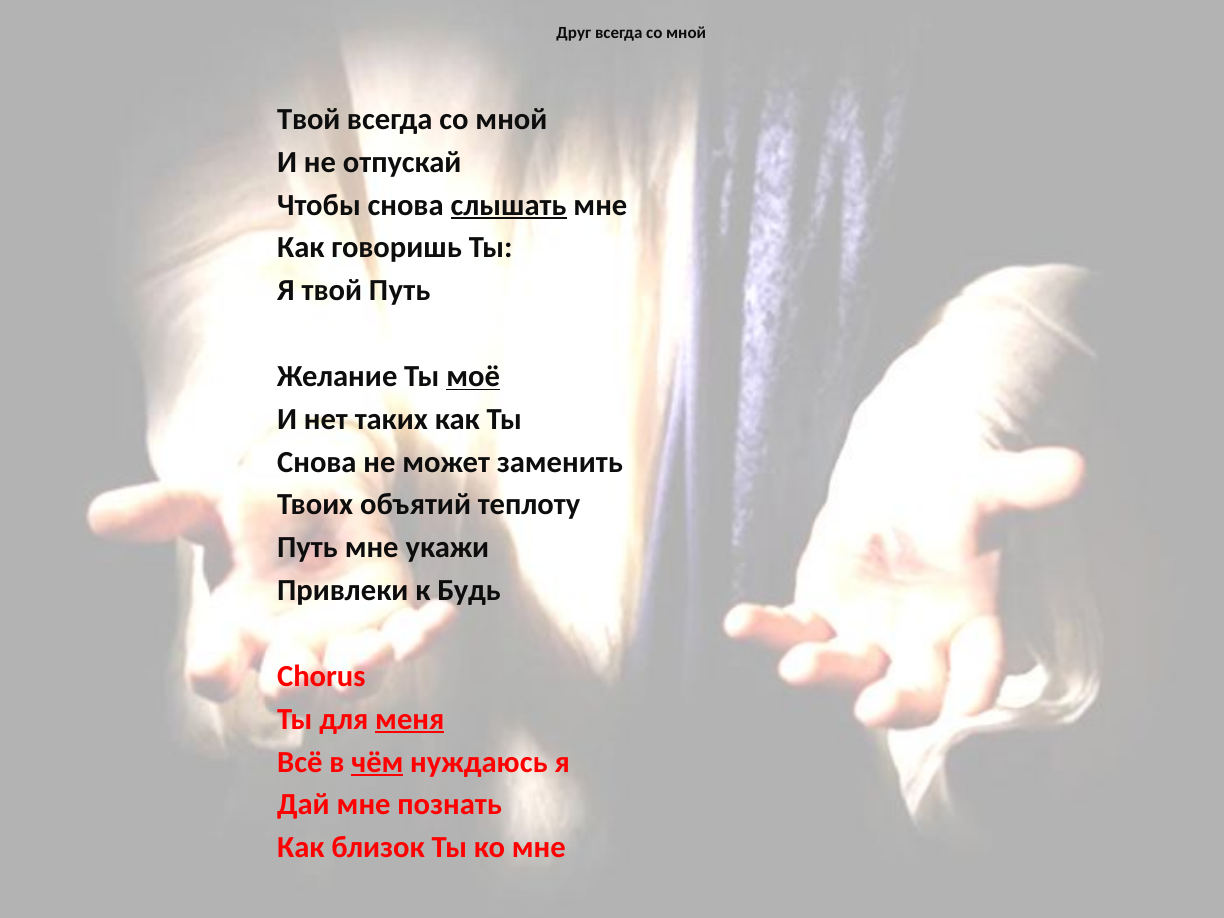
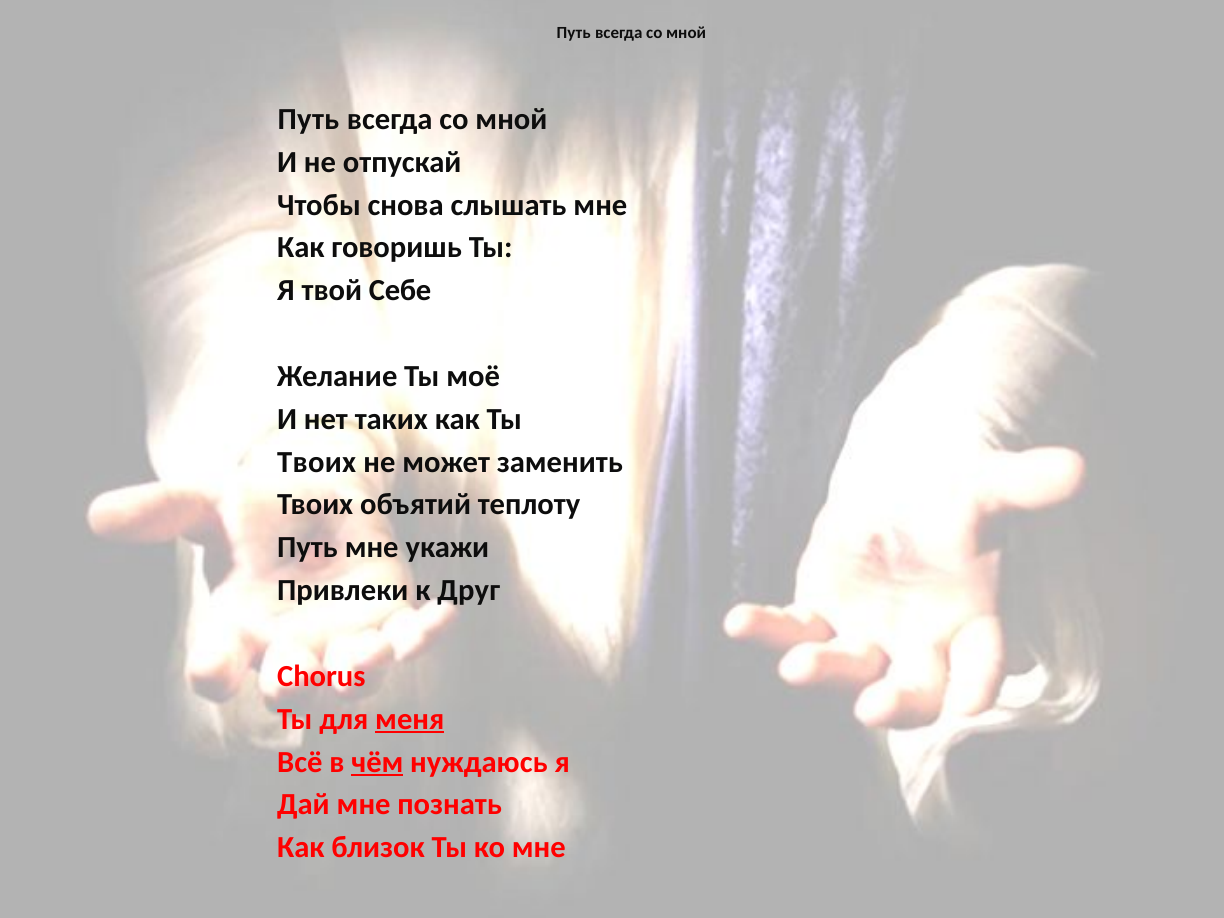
Друг: Друг -> Путь (574, 33)
Твой: Твой -> Путь (309, 119)
слышать underline: present -> none (509, 205)
твой Путь: Путь -> Себе (400, 291)
моё underline: present -> none (473, 376)
Снова: Снова -> Твоих (317, 462)
Будь: Будь -> Друг (469, 591)
